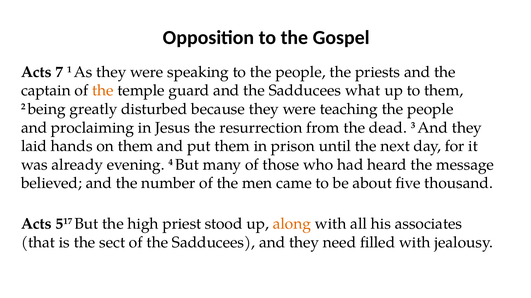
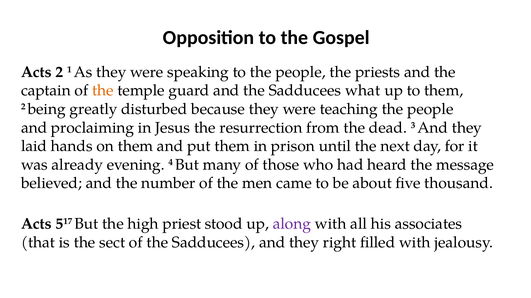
Acts 7: 7 -> 2 (59, 72)
along colour: orange -> purple (292, 224)
need: need -> right (340, 243)
